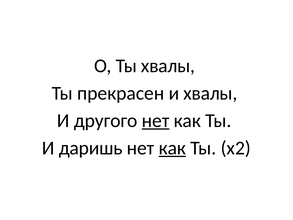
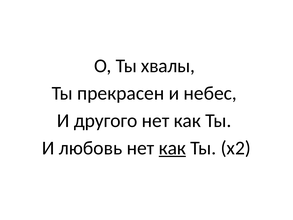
и хвалы: хвалы -> небес (210, 93)
нет underline: present -> none (156, 121)
даришь: даришь -> любовь (91, 148)
